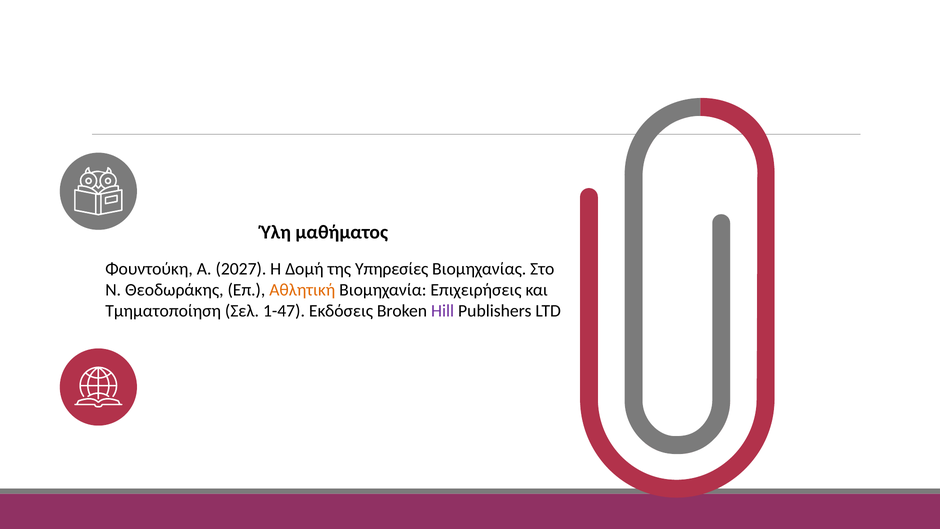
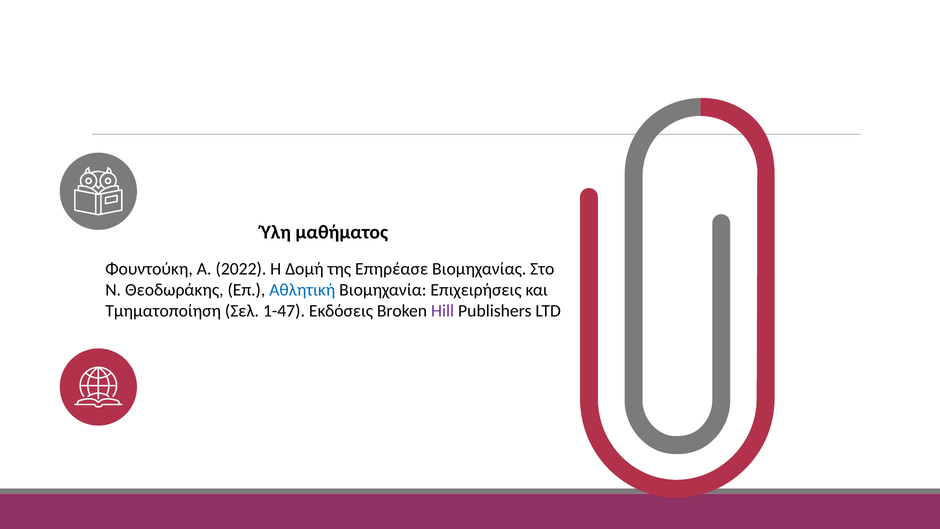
2027: 2027 -> 2022 (241, 269)
Υπηρεσίες: Υπηρεσίες -> Επηρέασε (392, 269)
Αθλητική colour: orange -> blue (302, 290)
